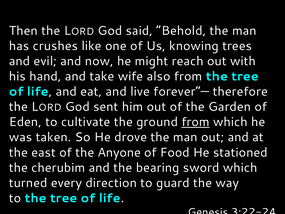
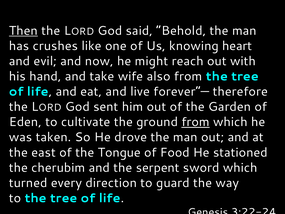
Then underline: none -> present (23, 31)
trees: trees -> heart (237, 46)
Anyone: Anyone -> Tongue (119, 152)
bearing: bearing -> serpent (158, 167)
